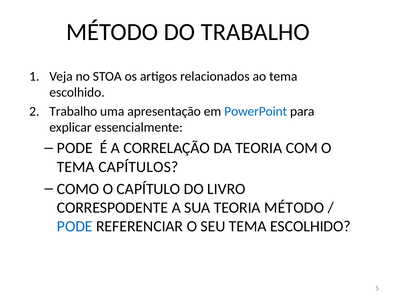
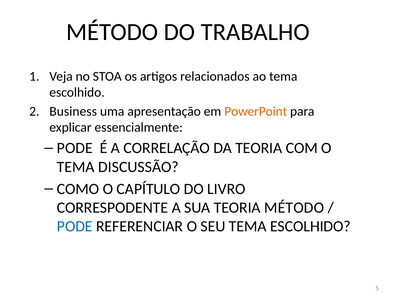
Trabalho: Trabalho -> Business (73, 111)
PowerPoint colour: blue -> orange (256, 111)
CAPÍTULOS: CAPÍTULOS -> DISCUSSÃO (138, 167)
